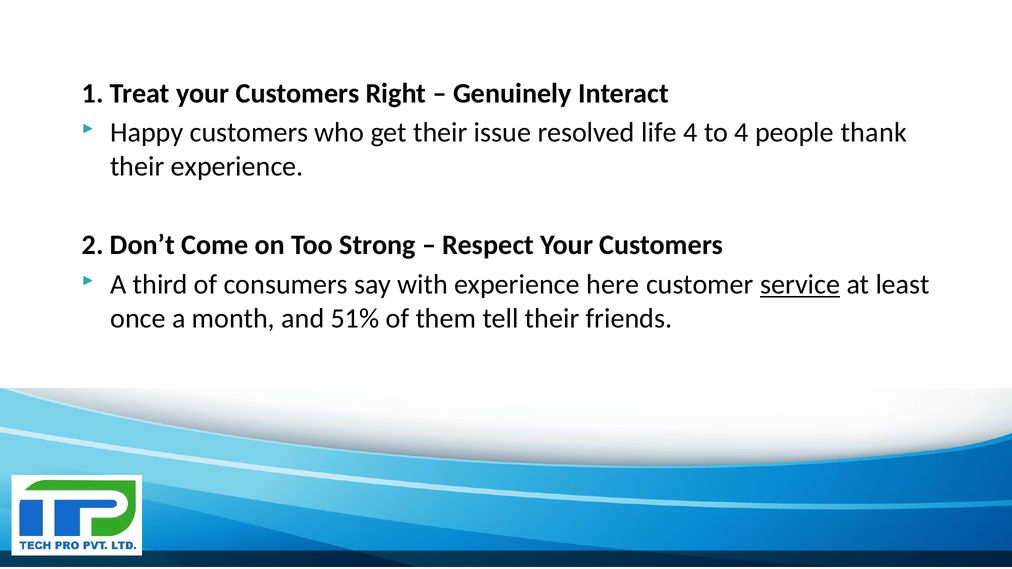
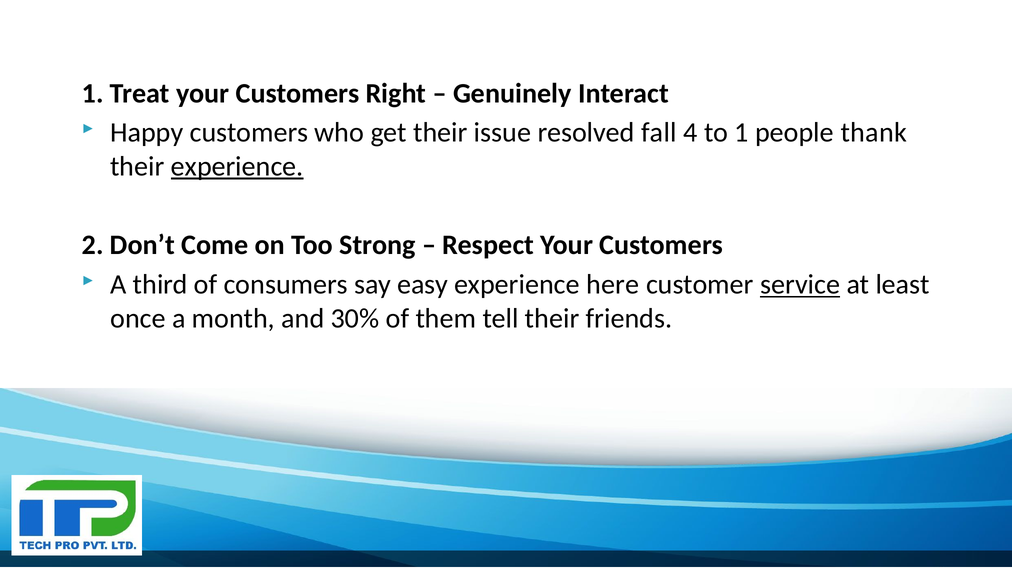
life: life -> fall (659, 133)
to 4: 4 -> 1 (742, 133)
experience underline: none -> present (237, 167)
with: with -> easy (423, 285)
51%: 51% -> 30% (355, 319)
